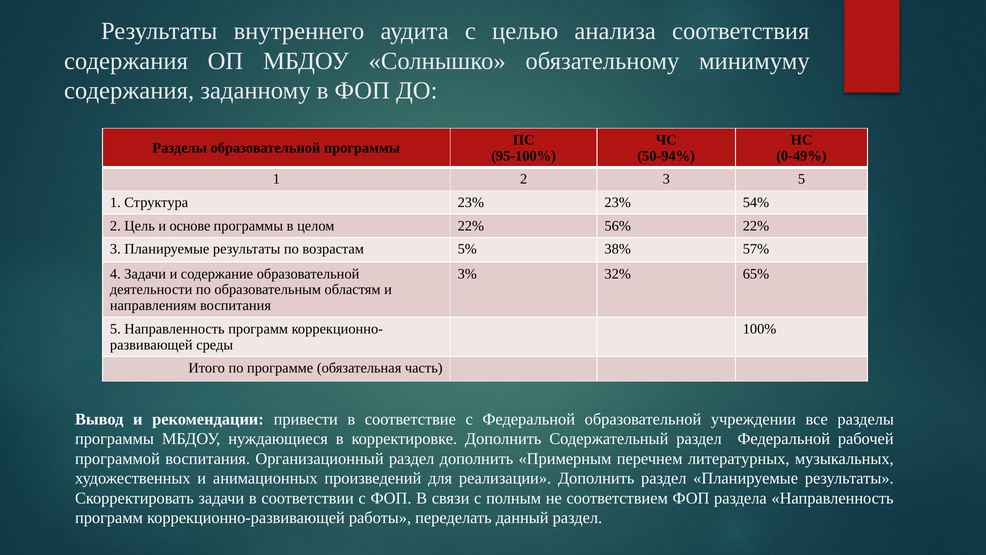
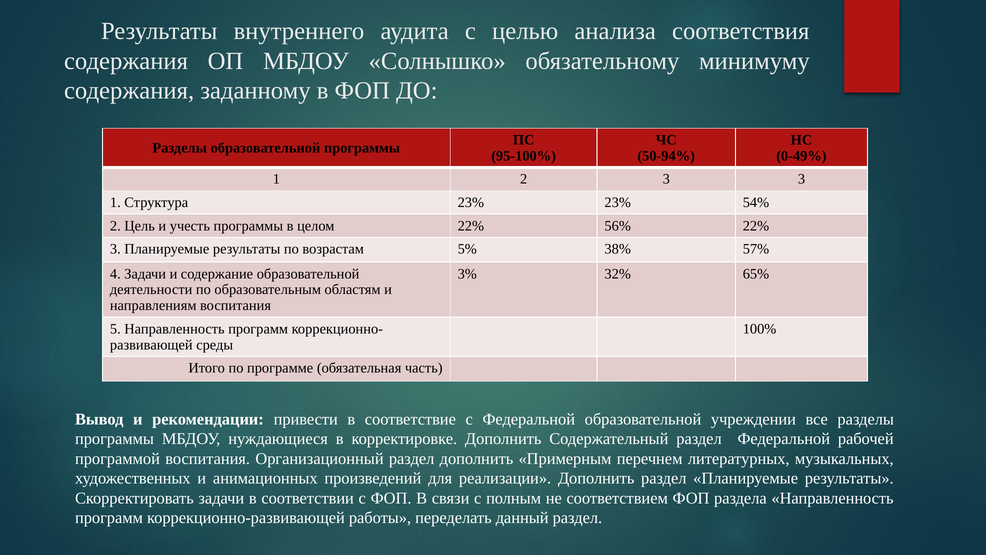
3 5: 5 -> 3 (801, 179)
основе: основе -> учесть (190, 226)
